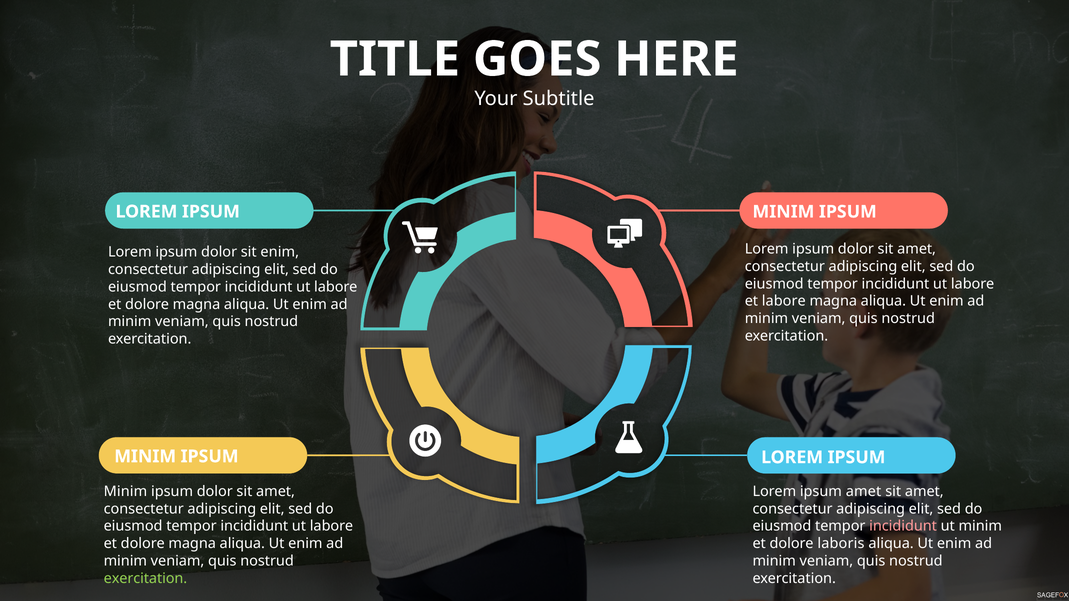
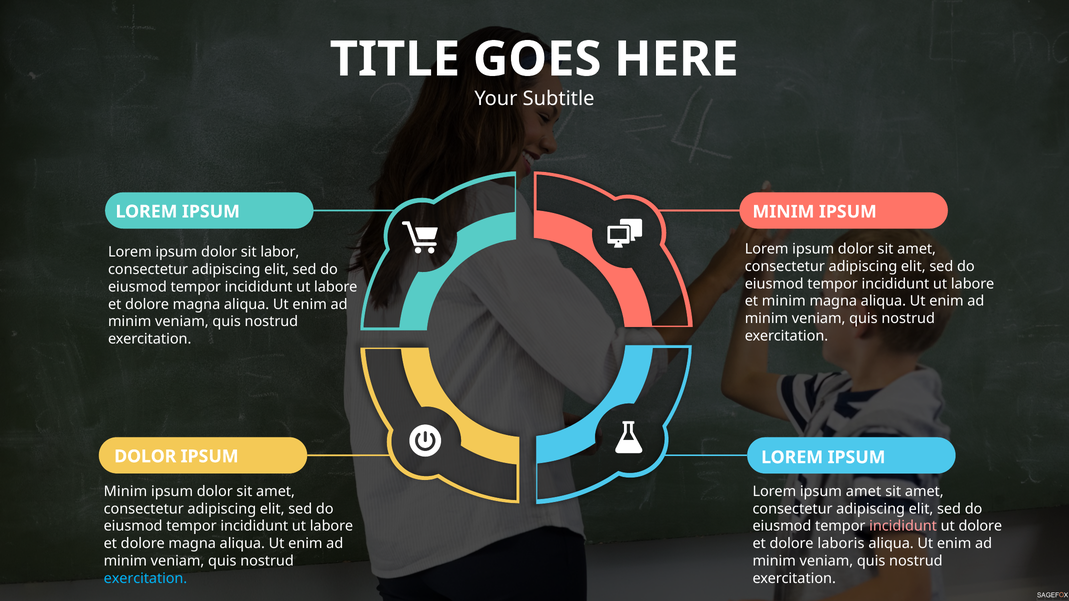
sit enim: enim -> labor (280, 252)
et labore: labore -> minim (784, 301)
MINIM: MINIM -> DOLOR (145, 457)
ut minim: minim -> dolore (980, 526)
exercitation colour: light green -> light blue (145, 579)
